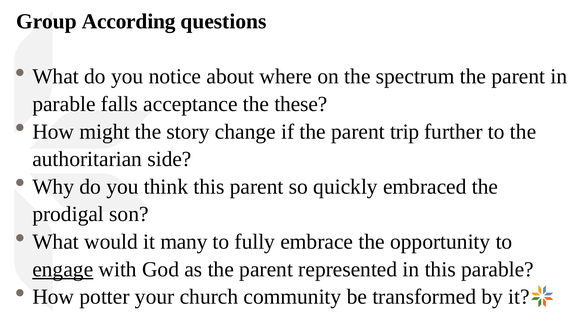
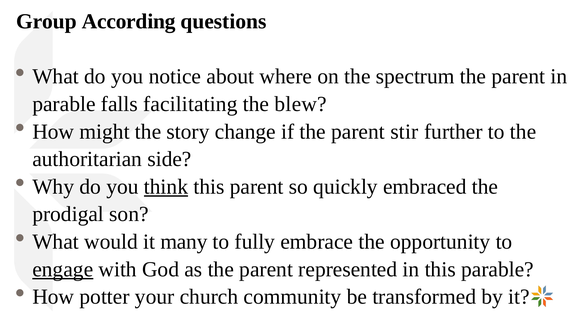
acceptance: acceptance -> facilitating (190, 104)
these: these -> blew (301, 104)
trip: trip -> stir (404, 132)
think underline: none -> present (166, 187)
